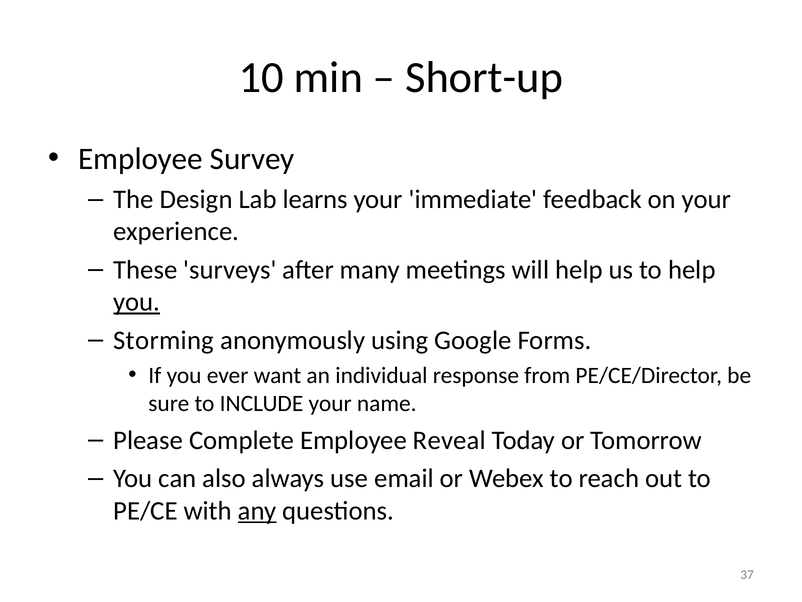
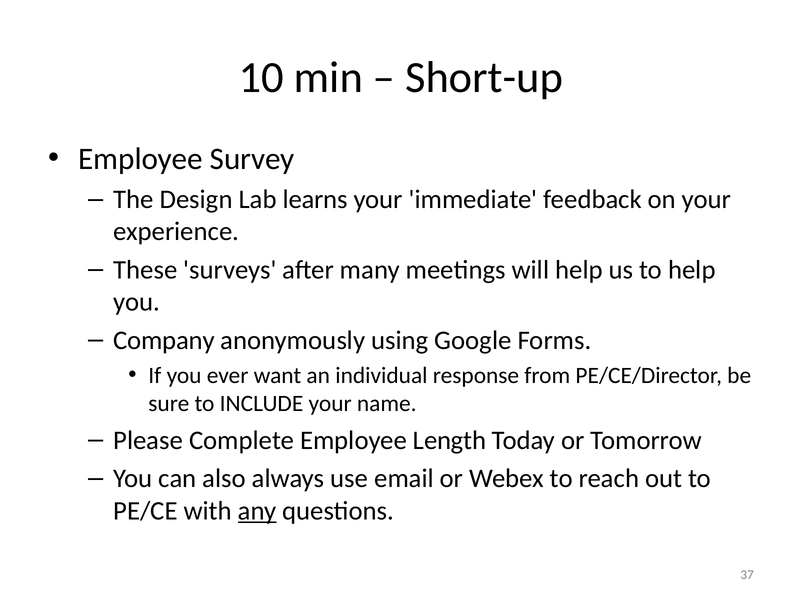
you underline: present -> none (137, 302)
Storming: Storming -> Company (164, 340)
Reveal: Reveal -> Length (450, 440)
